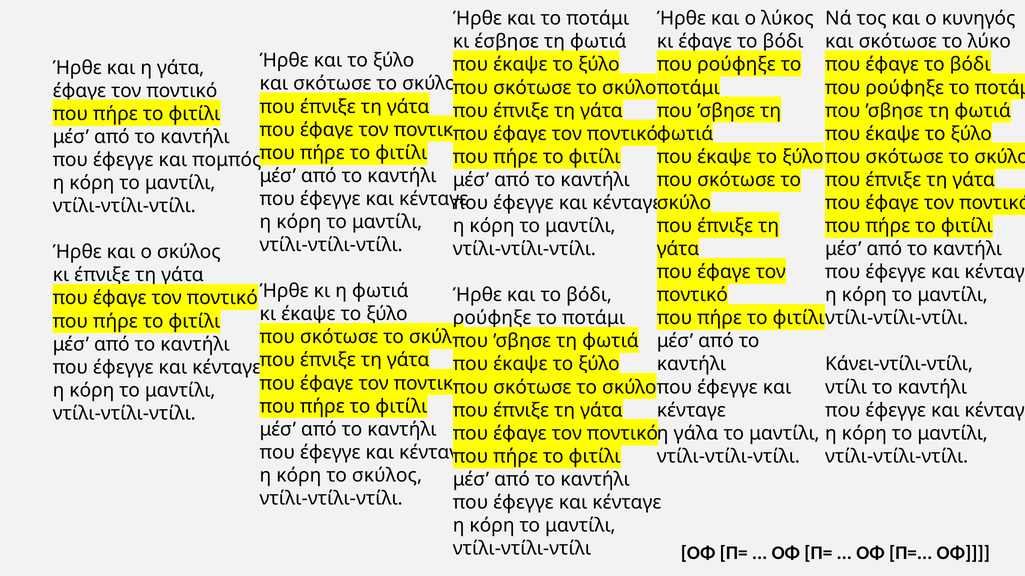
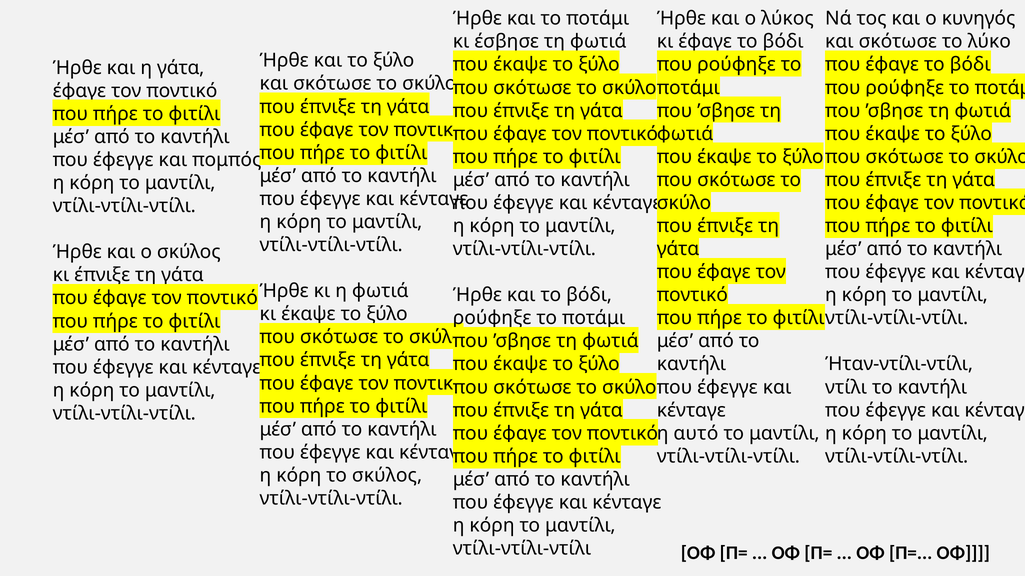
Κάνει-ντίλι-ντίλι: Κάνει-ντίλι-ντίλι -> Ήταν-ντίλι-ντίλι (899, 365)
γάλα: γάλα -> αυτό (696, 434)
